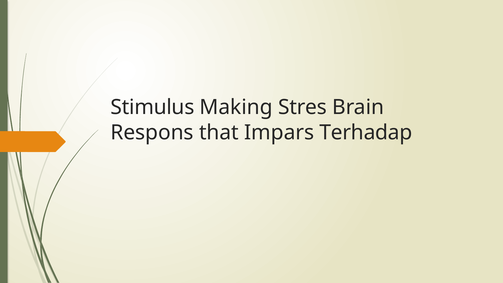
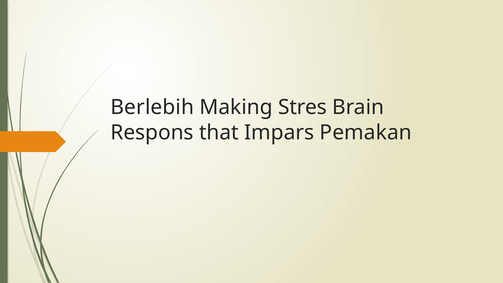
Stimulus: Stimulus -> Berlebih (152, 107)
Terhadap: Terhadap -> Pemakan (366, 133)
